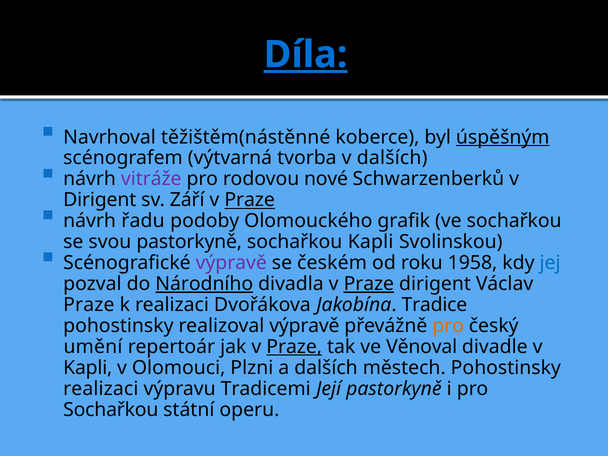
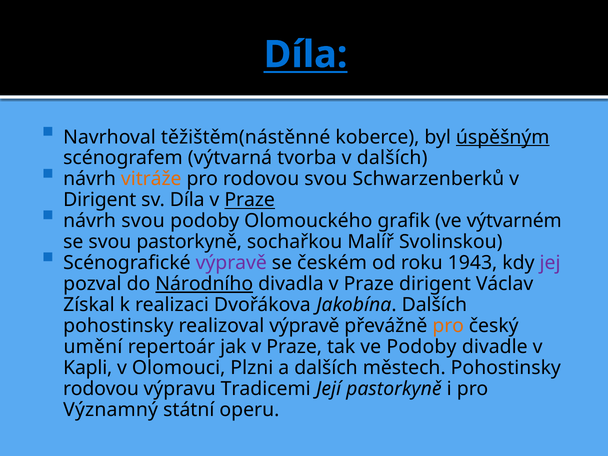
Díla underline: present -> none (306, 55)
vitráže colour: purple -> orange (151, 179)
rodovou nové: nové -> svou (326, 179)
sv Září: Září -> Díla (187, 200)
návrh řadu: řadu -> svou (143, 221)
ve sochařkou: sochařkou -> výtvarném (514, 221)
sochařkou Kapli: Kapli -> Malíř (371, 242)
1958: 1958 -> 1943 (472, 263)
jej colour: blue -> purple (550, 263)
Praze underline: present -> none (369, 284)
Praze: Praze -> Získal (89, 305)
Jakobína Tradice: Tradice -> Dalších (434, 305)
Praze underline: present -> none (294, 347)
ve Věnoval: Věnoval -> Podoby (421, 347)
realizaci: realizaci -> rodovou (101, 389)
Sochařkou: Sochařkou -> Významný (111, 410)
